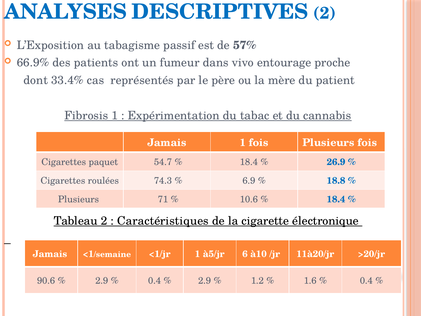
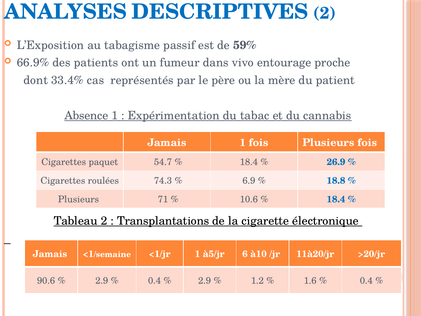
57%: 57% -> 59% (245, 45)
Fibrosis: Fibrosis -> Absence (86, 115)
Caractéristiques: Caractéristiques -> Transplantations (163, 221)
